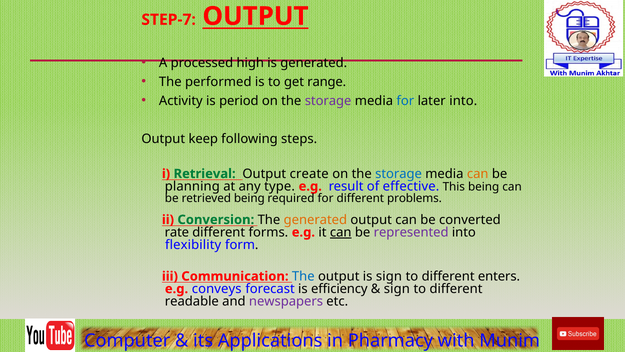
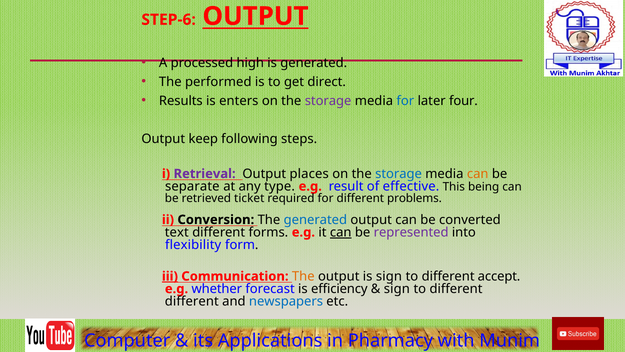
STEP-7: STEP-7 -> STEP-6 (169, 20)
range: range -> direct (327, 82)
Activity: Activity -> Results (181, 101)
period: period -> enters (239, 101)
later into: into -> four (463, 101)
Retrieval colour: green -> purple (205, 174)
create: create -> places (309, 174)
planning: planning -> separate (192, 186)
retrieved being: being -> ticket (249, 198)
Conversion colour: green -> black (216, 219)
generated colour: orange -> blue (315, 219)
rate: rate -> text (177, 232)
iii underline: none -> present (170, 276)
The colour: blue -> orange (303, 276)
enters: enters -> accept (499, 276)
conveys: conveys -> whether (217, 289)
readable: readable -> different (192, 301)
newspapers colour: purple -> blue (286, 301)
